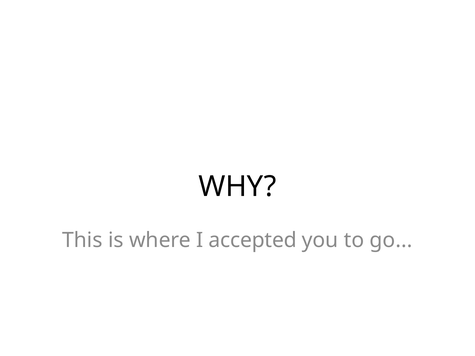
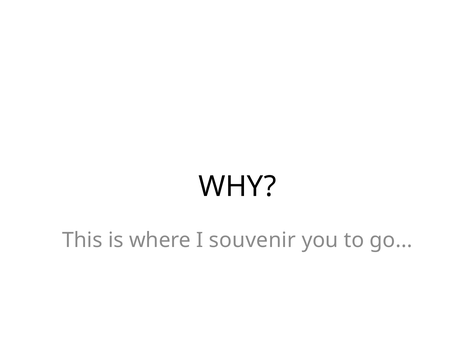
accepted: accepted -> souvenir (252, 240)
